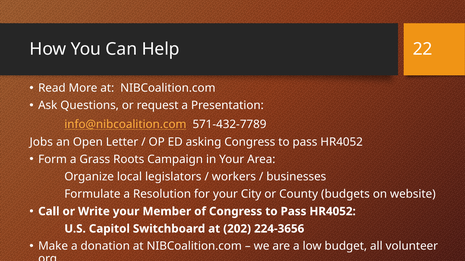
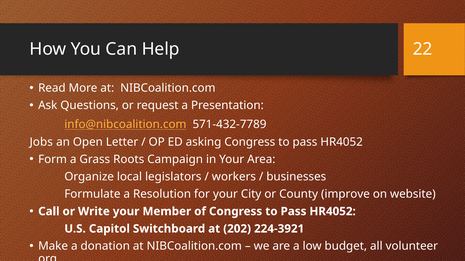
budgets: budgets -> improve (345, 194)
224-3656: 224-3656 -> 224-3921 (279, 229)
